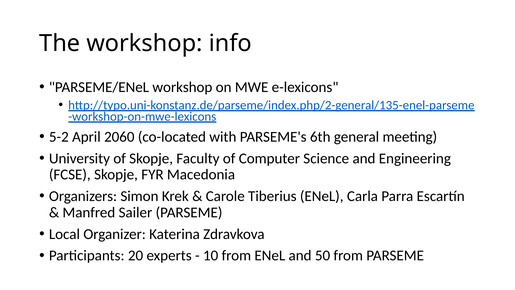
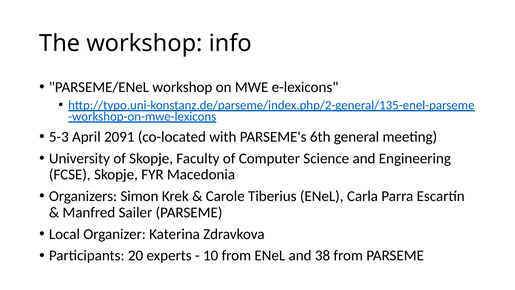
5-2: 5-2 -> 5-3 (59, 137)
2060: 2060 -> 2091 (119, 137)
50: 50 -> 38 (323, 255)
